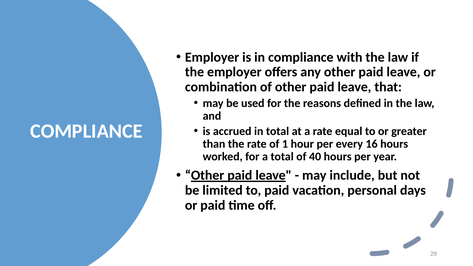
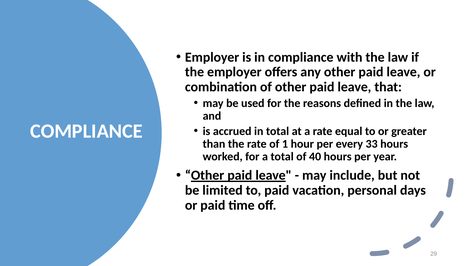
16: 16 -> 33 (372, 144)
